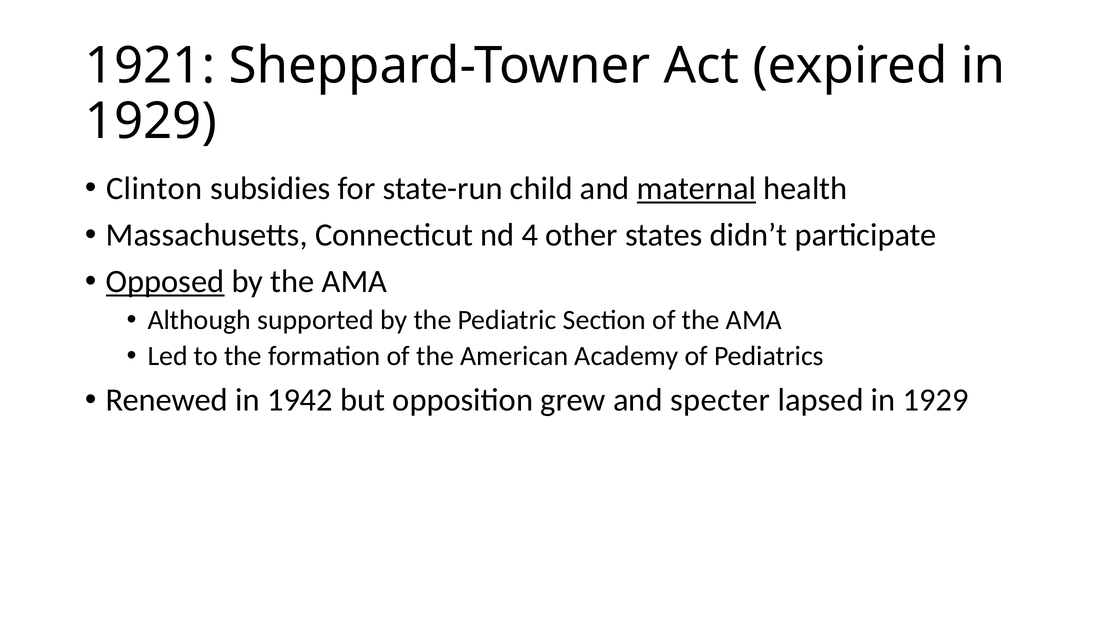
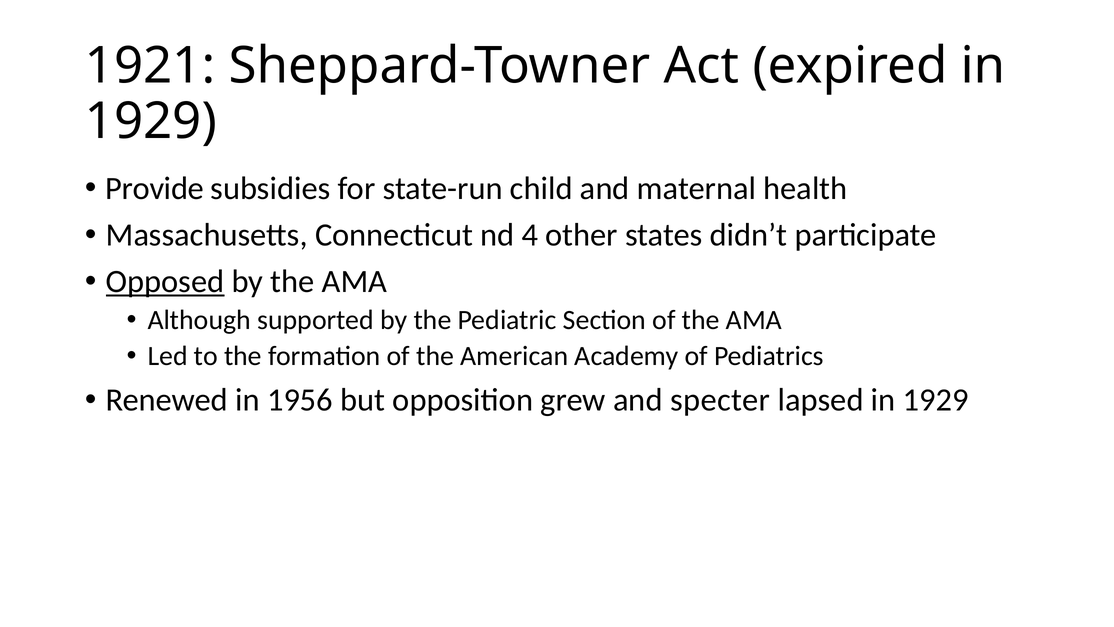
Clinton: Clinton -> Provide (155, 188)
maternal underline: present -> none (696, 188)
1942: 1942 -> 1956 (300, 400)
